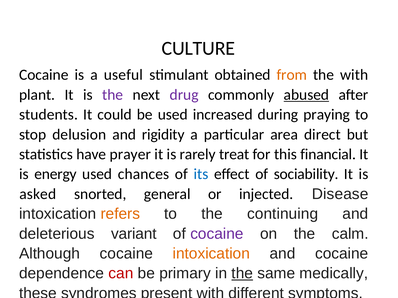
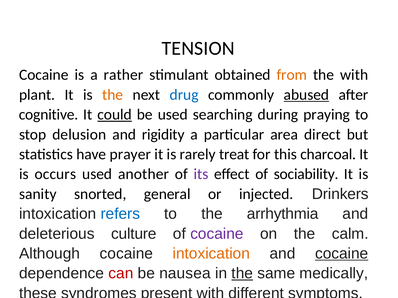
CULTURE: CULTURE -> TENSION (198, 48)
useful: useful -> rather (123, 75)
the colour: purple -> orange (113, 95)
drug colour: purple -> blue (184, 95)
students: students -> cognitive (49, 115)
could underline: none -> present (115, 115)
increased: increased -> searching (223, 115)
financial: financial -> charcoal (328, 155)
energy: energy -> occurs (55, 174)
chances: chances -> another (144, 174)
its colour: blue -> purple (201, 174)
asked: asked -> sanity (38, 194)
Disease: Disease -> Drinkers (340, 194)
refers colour: orange -> blue (120, 214)
continuing: continuing -> arrhythmia (283, 214)
variant: variant -> culture (134, 234)
cocaine underline: none -> present (342, 254)
primary: primary -> nausea (185, 274)
